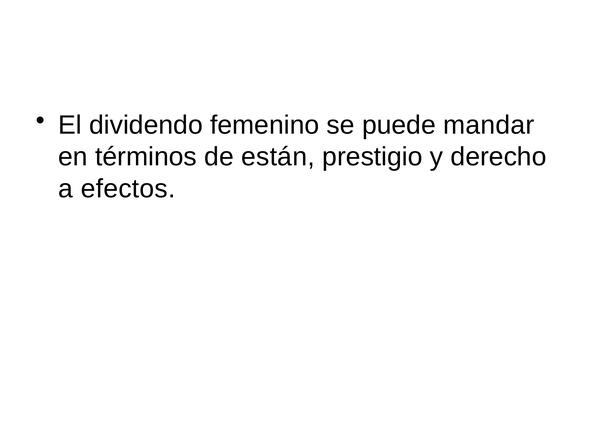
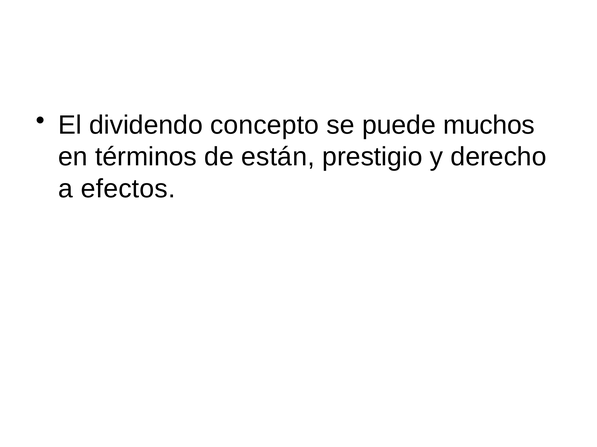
femenino: femenino -> concepto (265, 125)
mandar: mandar -> muchos (489, 125)
